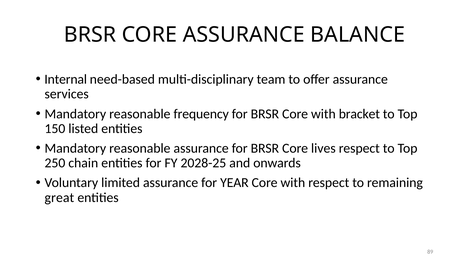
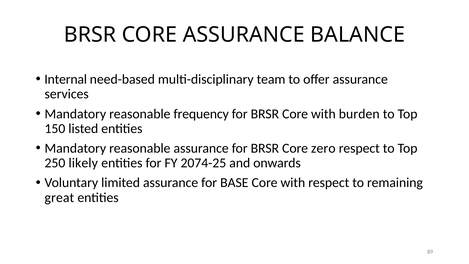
bracket: bracket -> burden (359, 114)
lives: lives -> zero (323, 148)
chain: chain -> likely (83, 163)
2028-25: 2028-25 -> 2074-25 (203, 163)
YEAR: YEAR -> BASE (234, 183)
